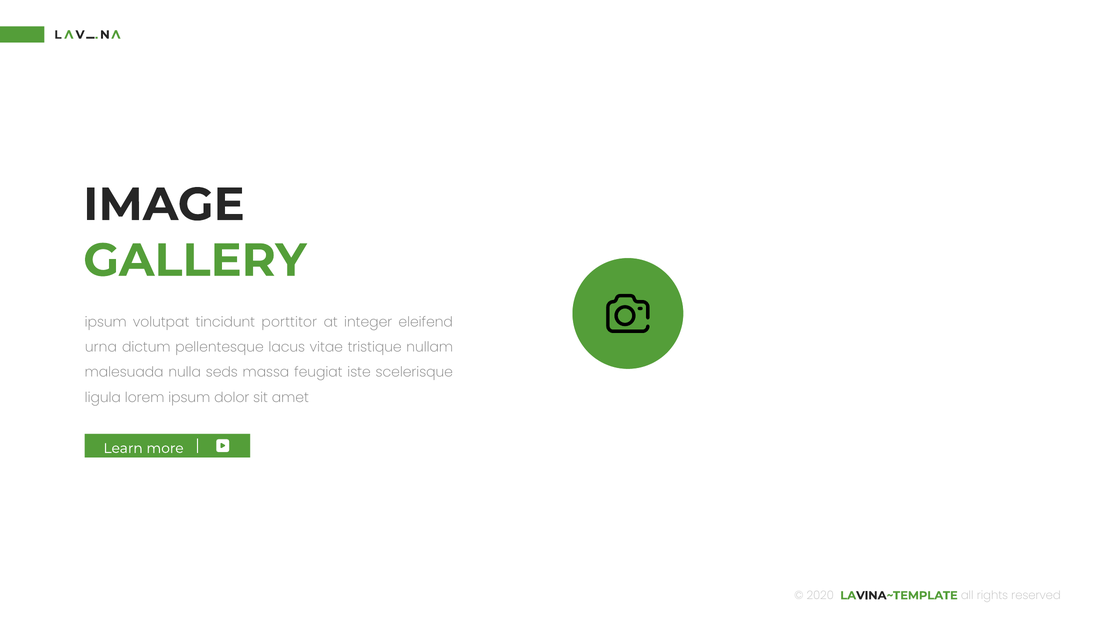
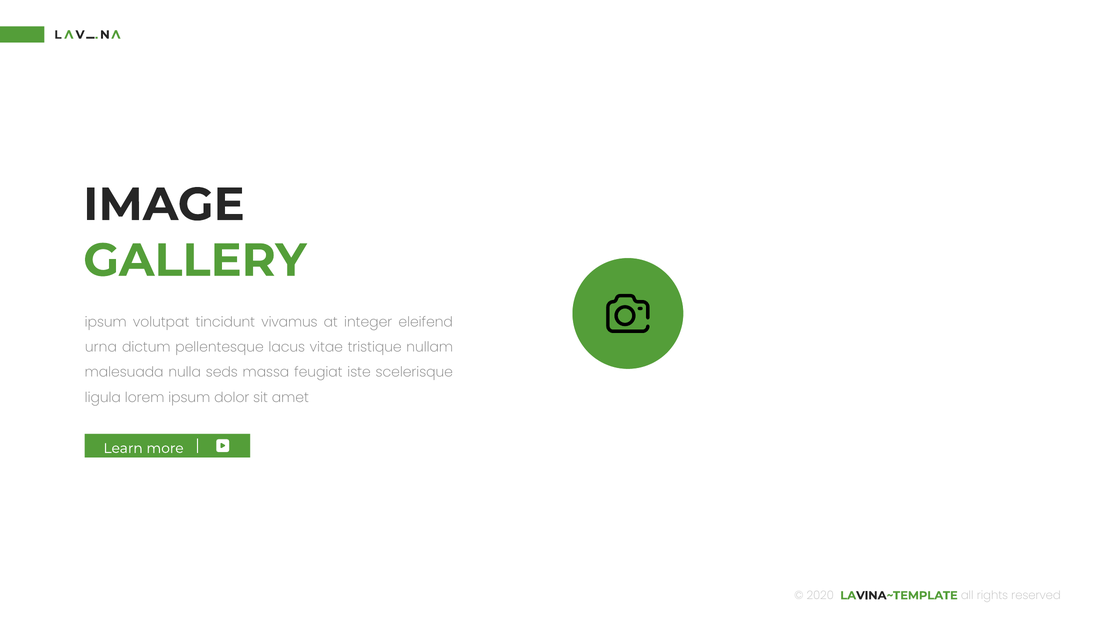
porttitor: porttitor -> vivamus (289, 322)
